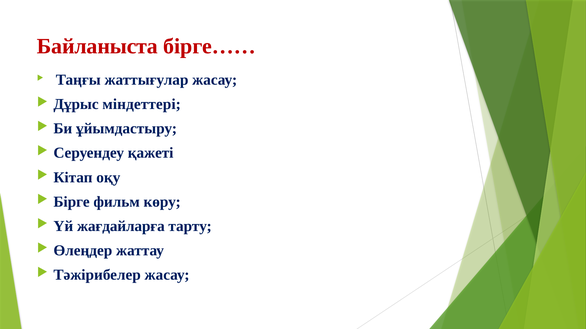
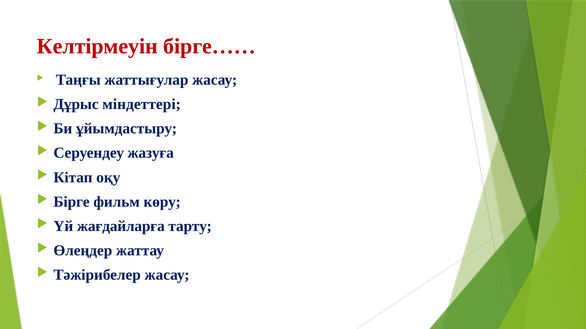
Байланыста: Байланыста -> Келтірмеуін (97, 46)
қажеті: қажеті -> жазуға (151, 153)
